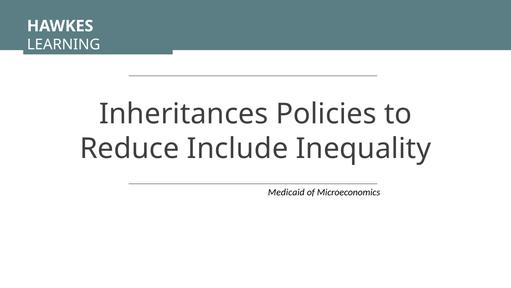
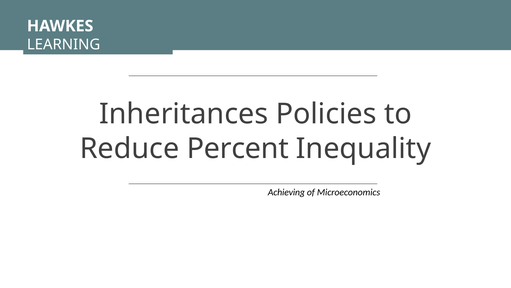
Include: Include -> Percent (238, 148)
Medicaid: Medicaid -> Achieving (286, 192)
